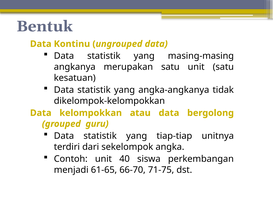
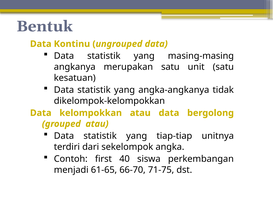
grouped guru: guru -> atau (97, 124)
Contoh unit: unit -> first (103, 159)
